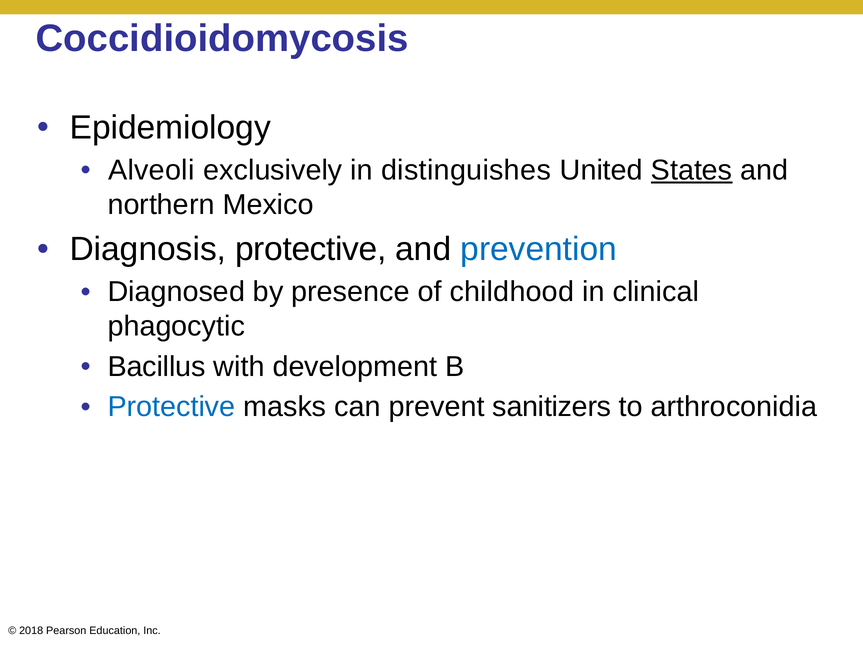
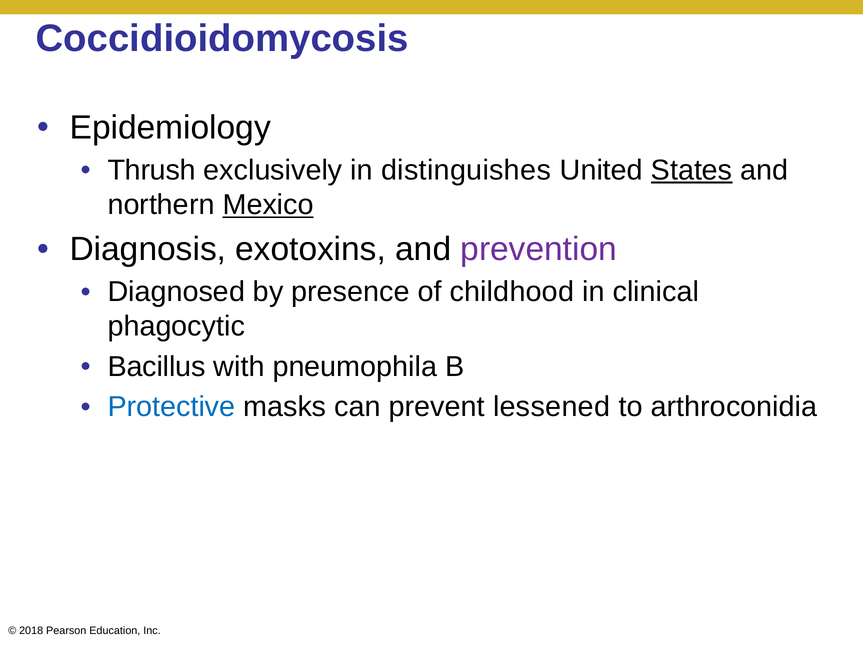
Alveoli: Alveoli -> Thrush (152, 170)
Mexico underline: none -> present (268, 205)
Diagnosis protective: protective -> exotoxins (311, 249)
prevention colour: blue -> purple (539, 249)
development: development -> pneumophila (355, 367)
sanitizers: sanitizers -> lessened (552, 407)
